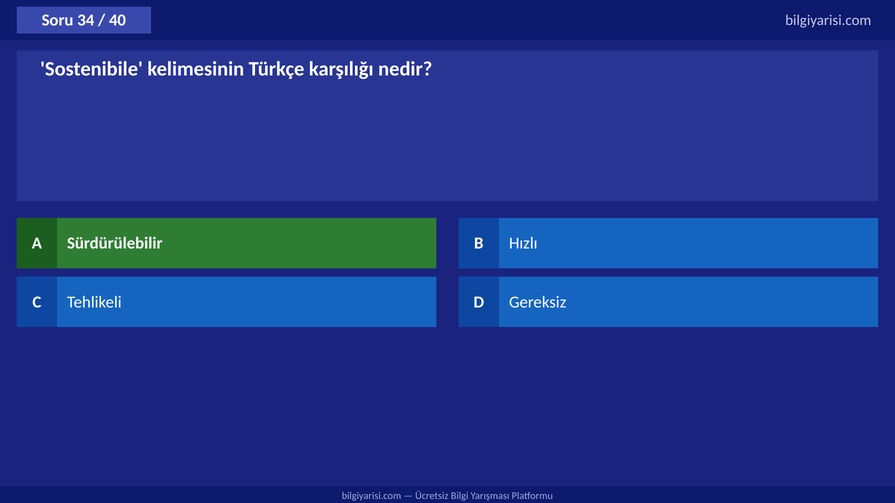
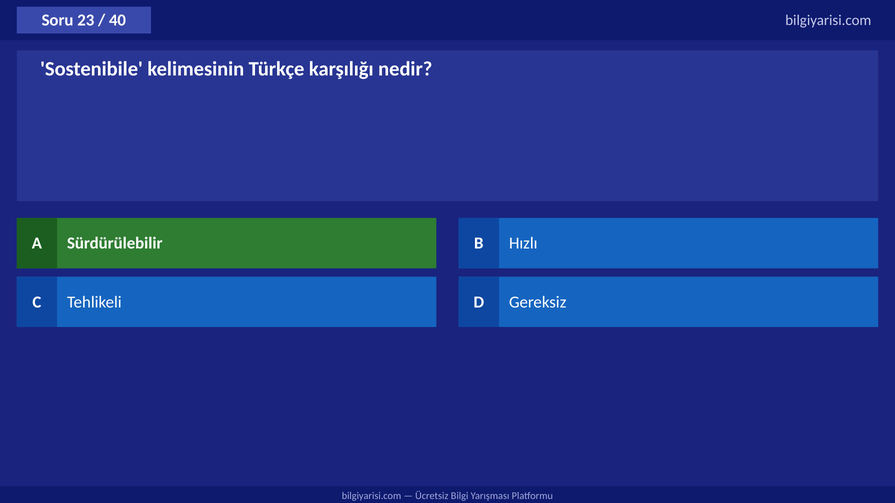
34: 34 -> 23 (86, 20)
